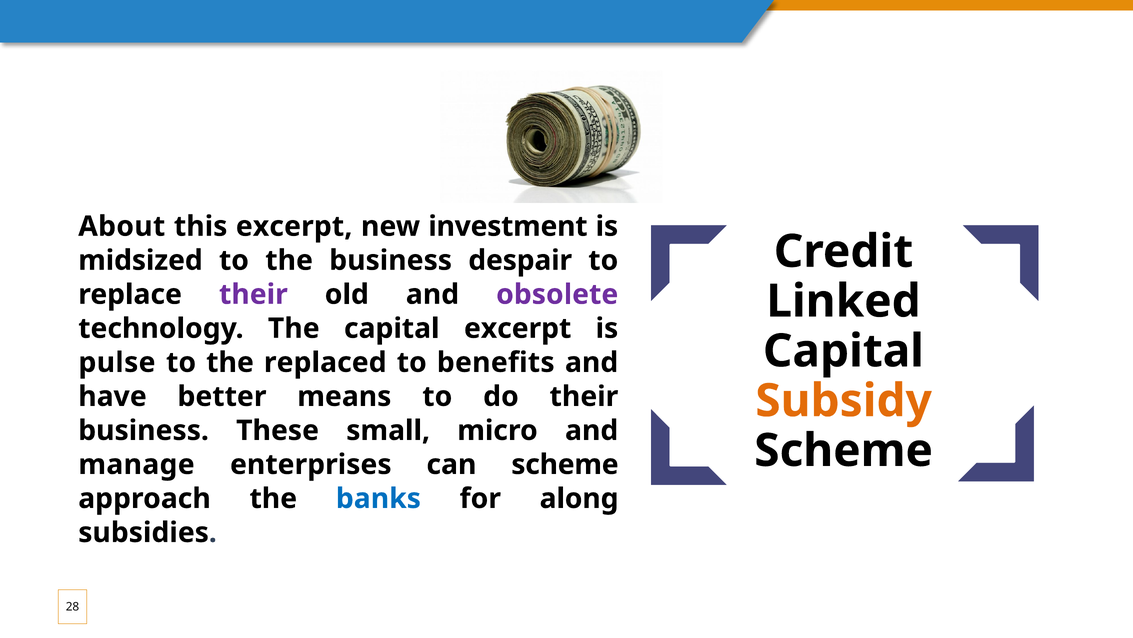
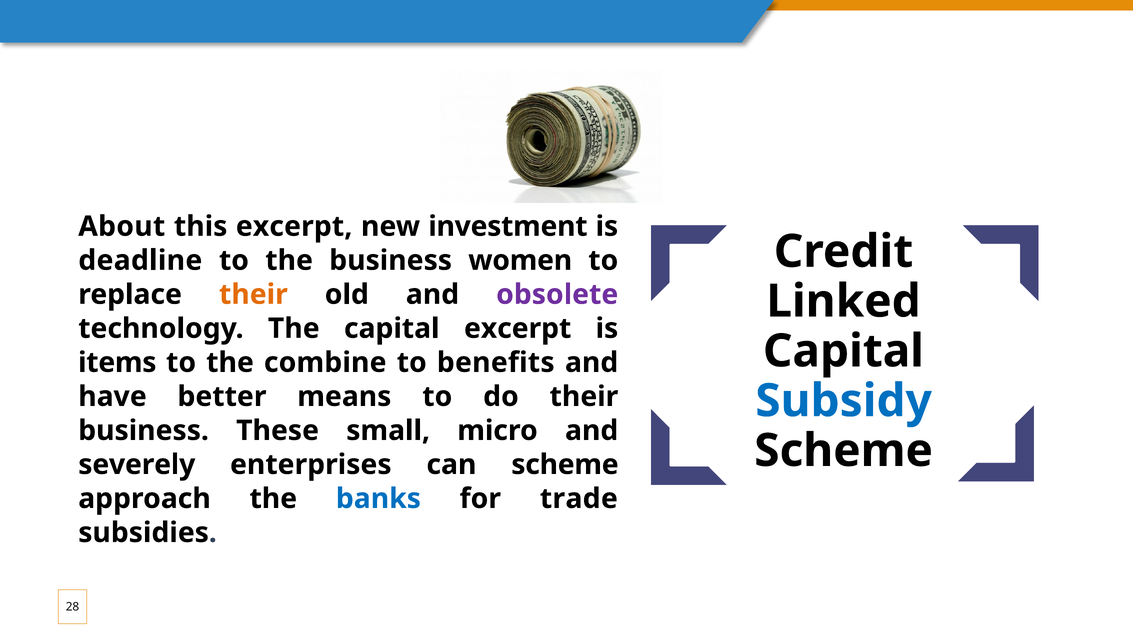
midsized: midsized -> deadline (140, 260)
despair: despair -> women (520, 260)
their colour: purple -> orange (253, 294)
pulse: pulse -> items (117, 362)
replaced: replaced -> combine (325, 362)
Subsidy colour: orange -> blue (844, 401)
manage: manage -> severely (137, 464)
along: along -> trade (579, 498)
